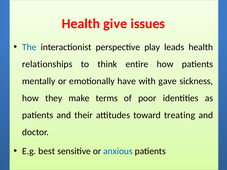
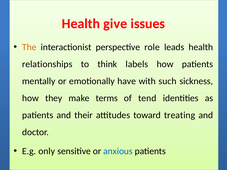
The colour: blue -> orange (29, 47)
play: play -> role (152, 47)
entire: entire -> labels (137, 64)
gave: gave -> such (168, 81)
poor: poor -> tend (147, 98)
best: best -> only (47, 151)
